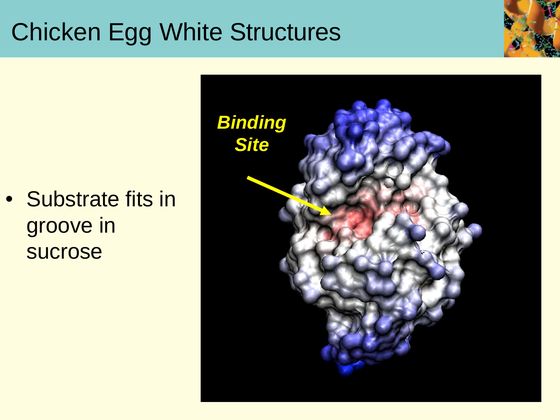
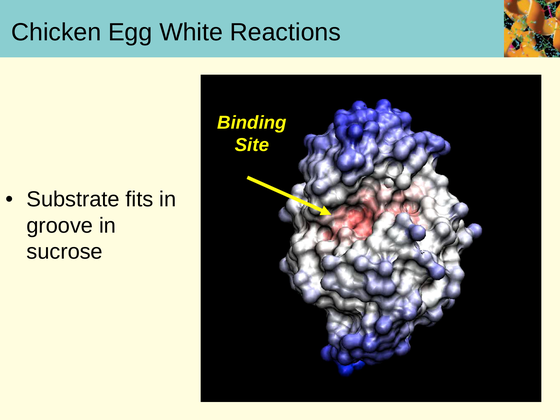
Structures: Structures -> Reactions (285, 32)
